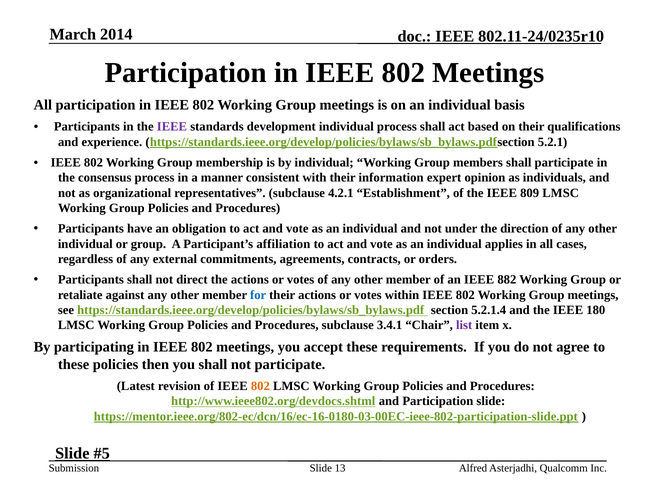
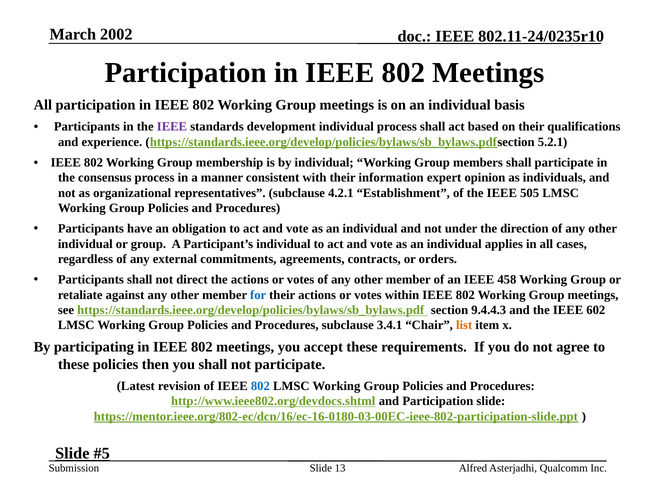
2014: 2014 -> 2002 (116, 34)
809: 809 -> 505 (530, 193)
Participant’s affiliation: affiliation -> individual (283, 244)
882: 882 -> 458 (507, 279)
5.2.1.4: 5.2.1.4 -> 9.4.4.3 (489, 310)
180: 180 -> 602 (596, 310)
list colour: purple -> orange (464, 325)
802 colour: orange -> blue (260, 386)
